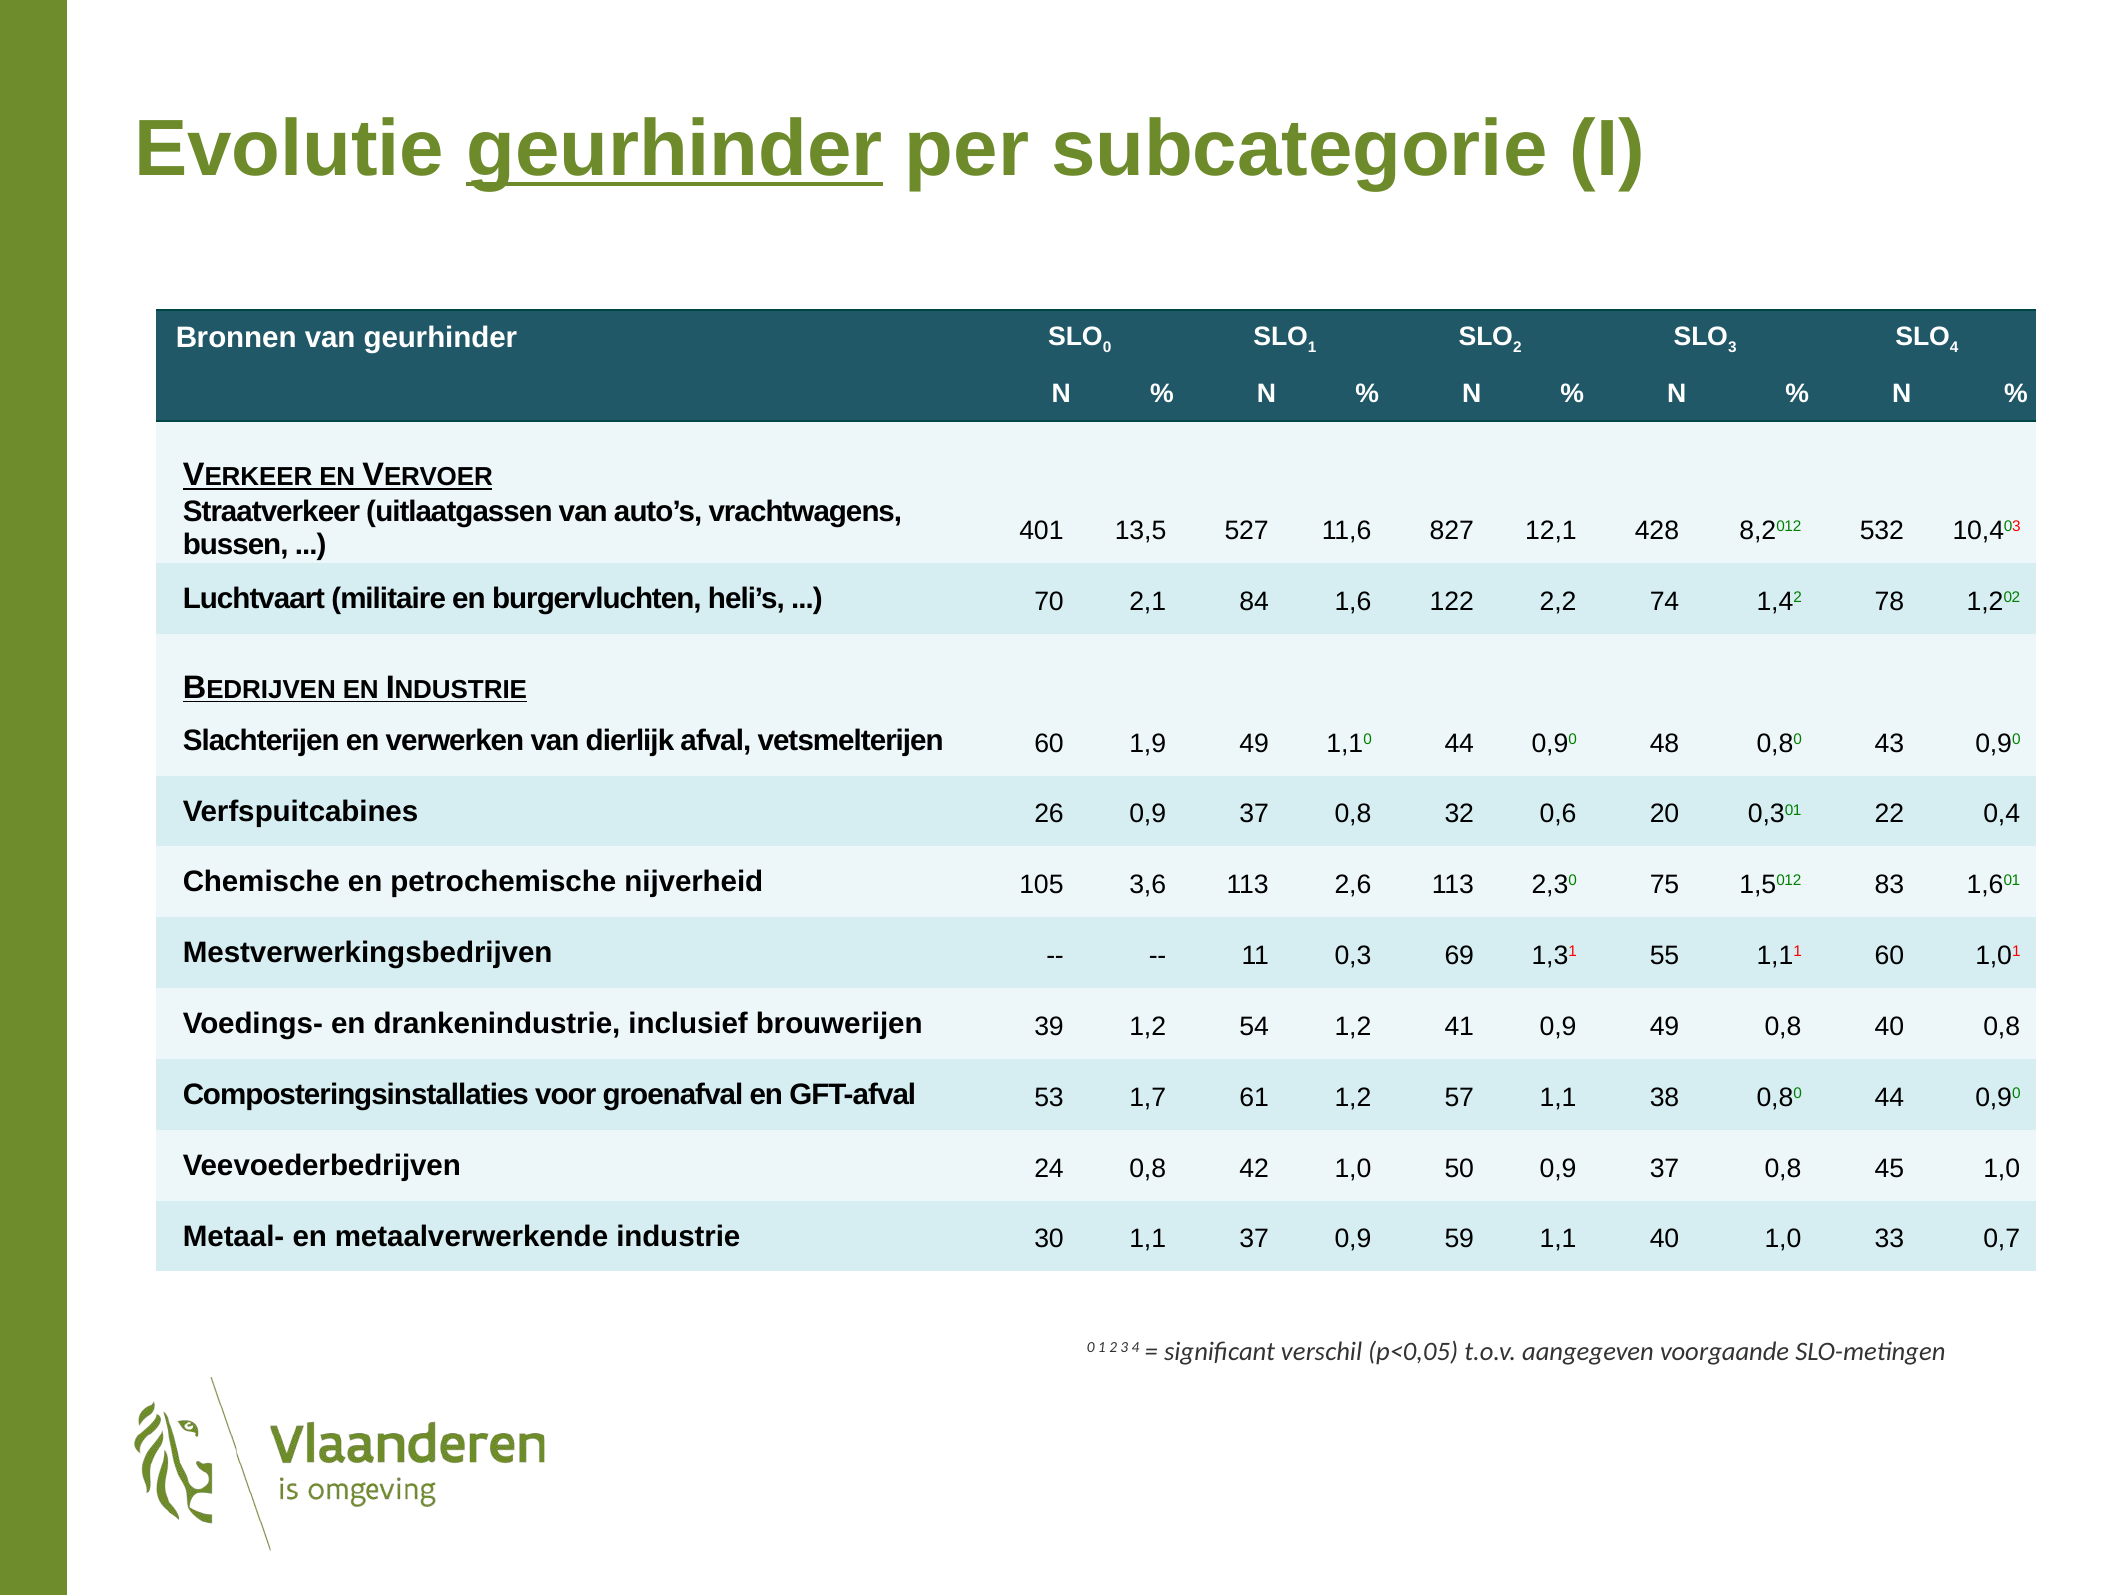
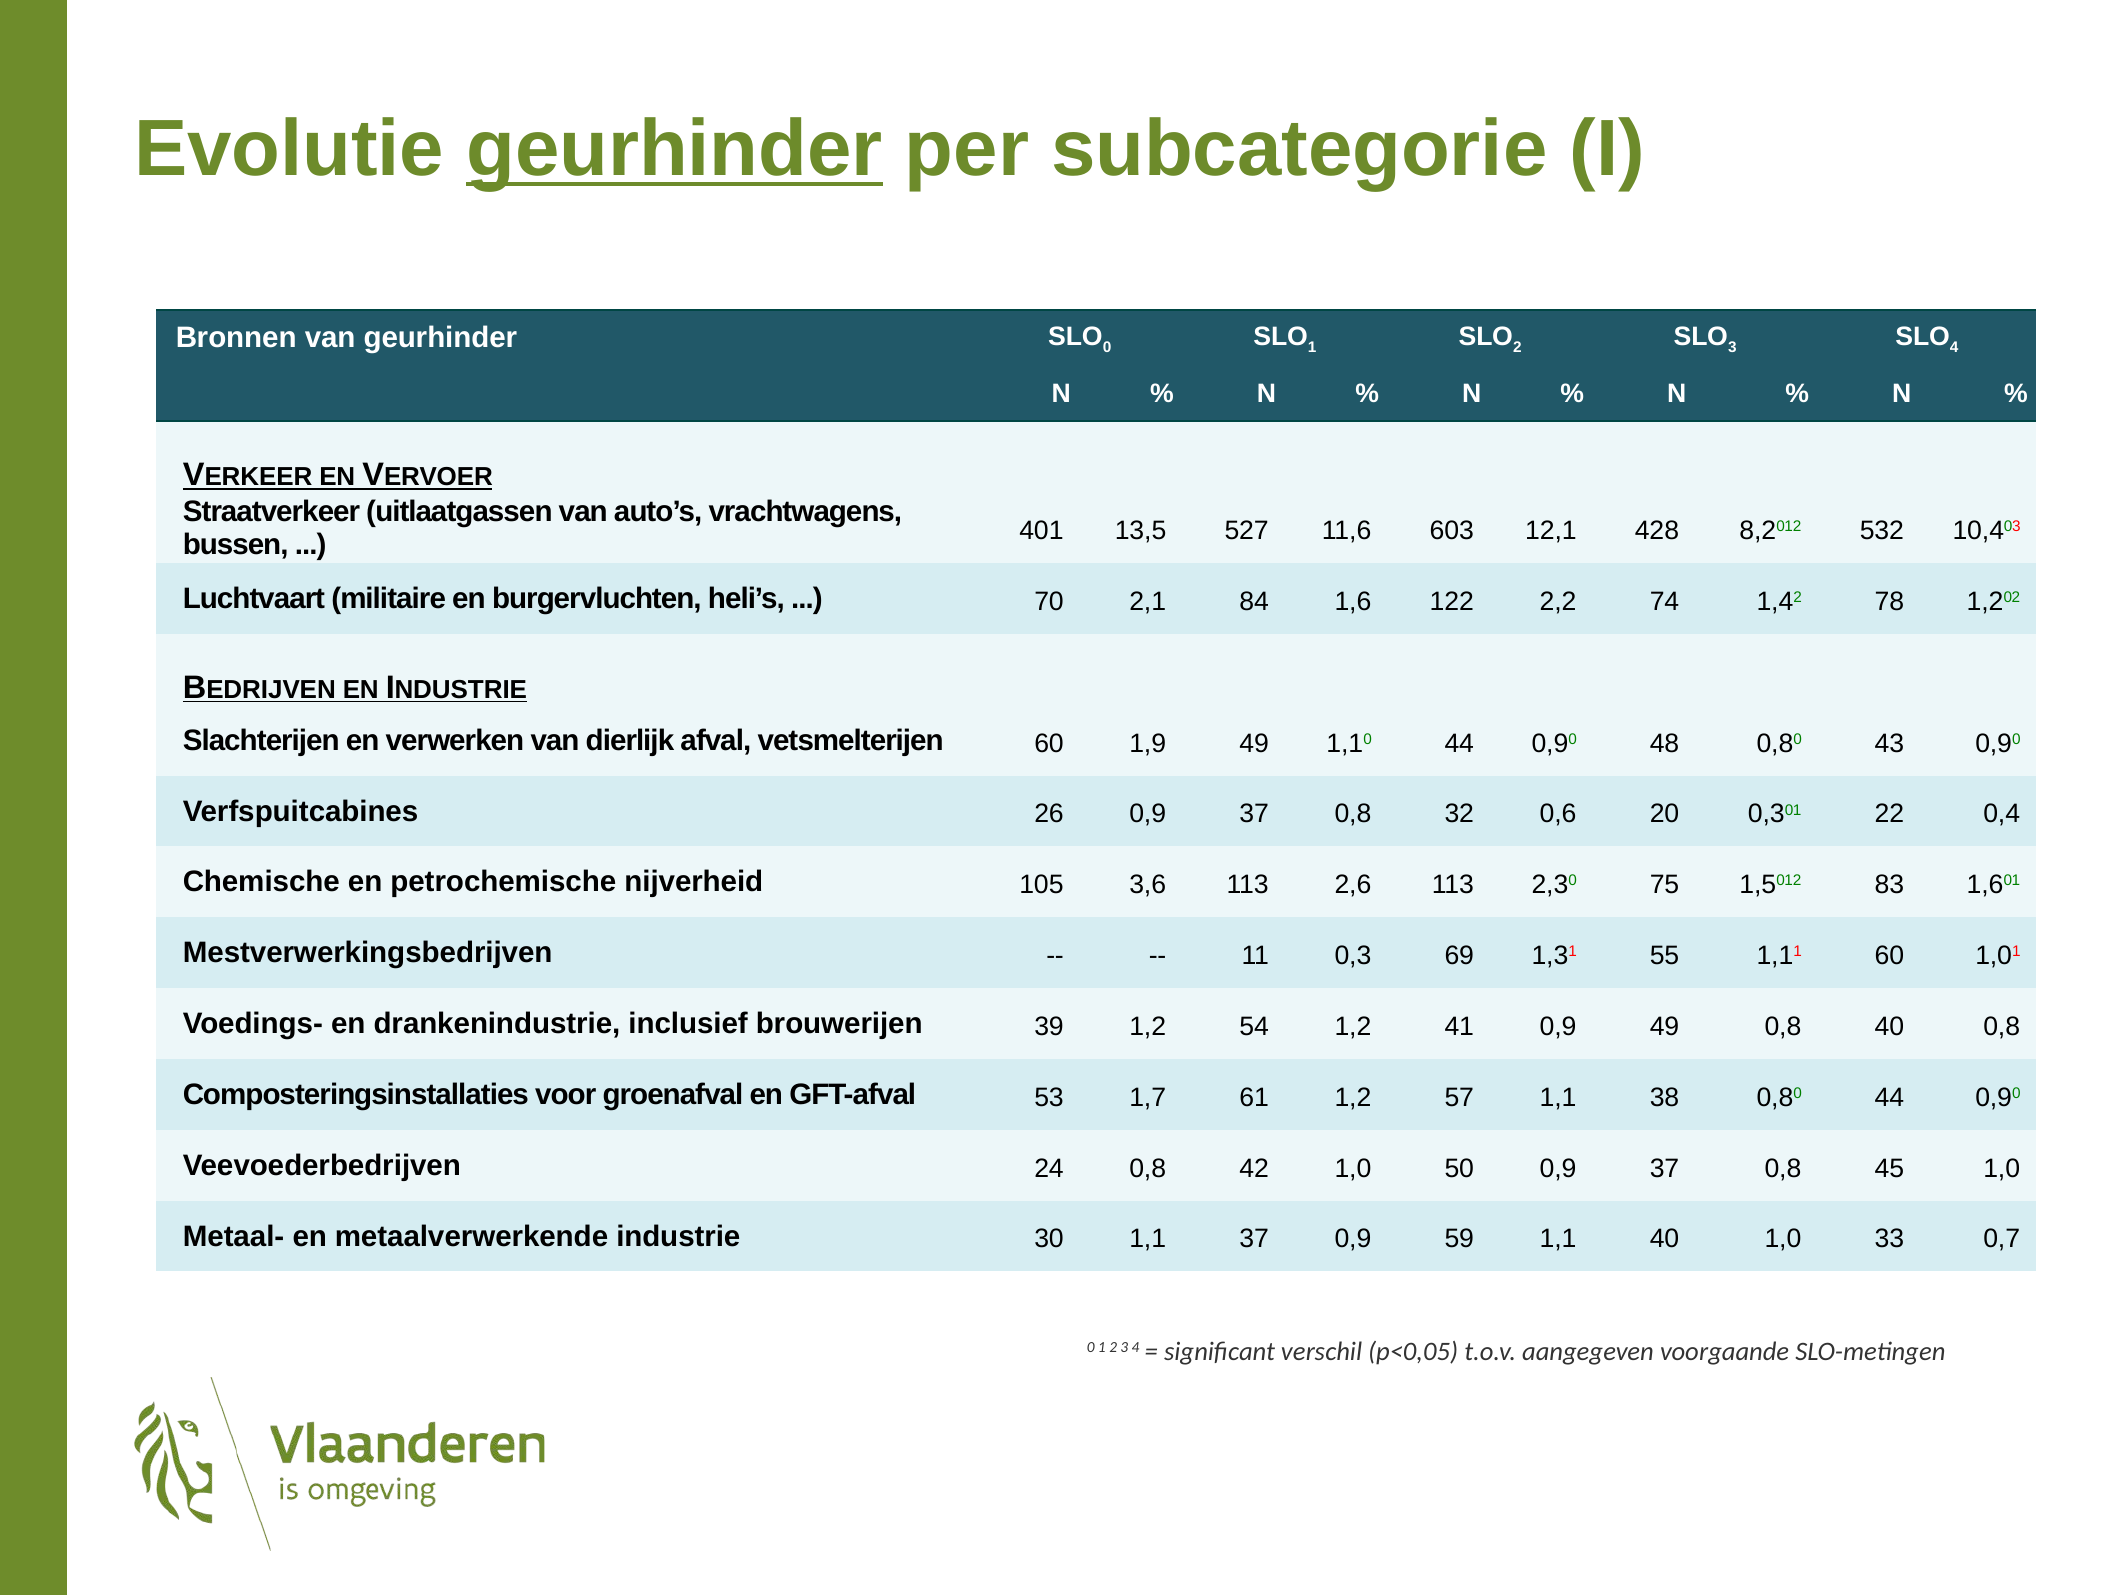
827: 827 -> 603 (1452, 531)
